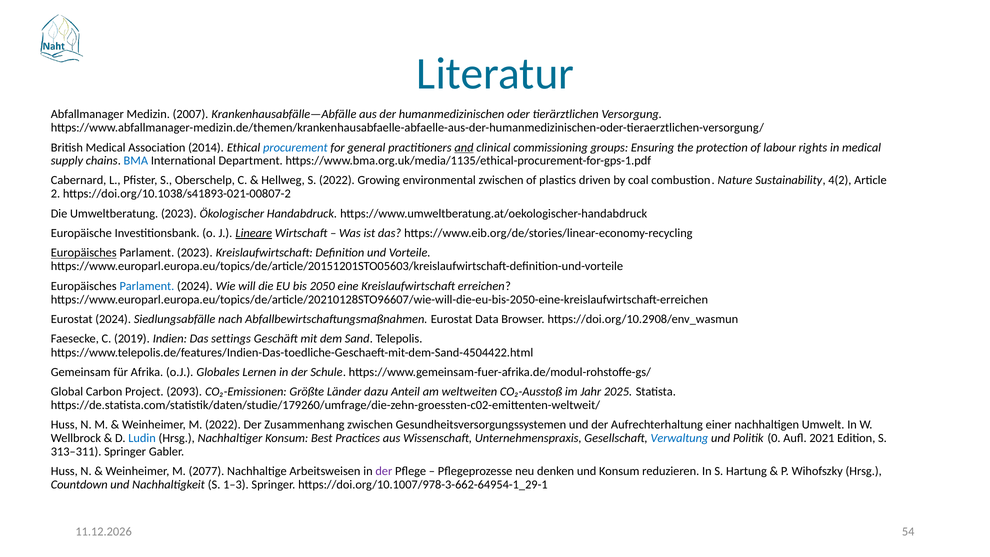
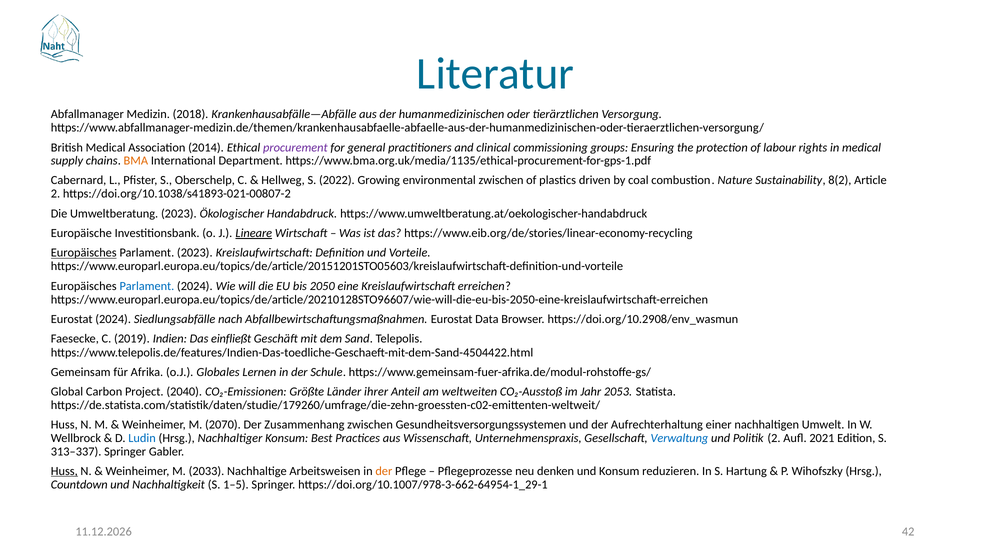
2007: 2007 -> 2018 (191, 114)
procurement colour: blue -> purple (295, 147)
and underline: present -> none (464, 147)
BMA colour: blue -> orange (136, 161)
4(2: 4(2 -> 8(2 (840, 180)
settings: settings -> einfließt (231, 339)
2093: 2093 -> 2040 (184, 391)
dazu: dazu -> ihrer (376, 391)
2025: 2025 -> 2053 (618, 391)
M 2022: 2022 -> 2070 (223, 425)
Politik 0: 0 -> 2 (774, 438)
313–311: 313–311 -> 313–337 (76, 451)
Huss underline: none -> present (64, 471)
2077: 2077 -> 2033 (206, 471)
der colour: purple -> orange (384, 471)
1–3: 1–3 -> 1–5 (236, 484)
54: 54 -> 42 (908, 532)
